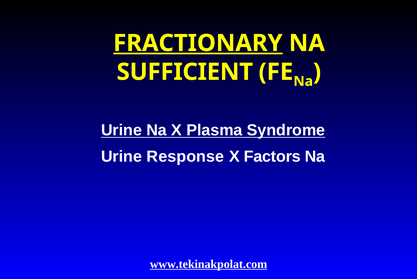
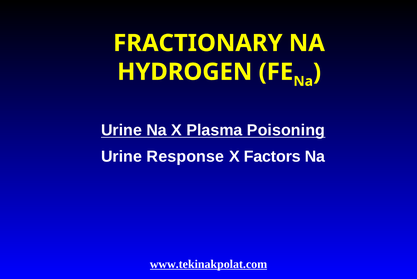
FRACTIONARY underline: present -> none (198, 43)
SUFFICIENT: SUFFICIENT -> HYDROGEN (185, 72)
Syndrome: Syndrome -> Poisoning (286, 130)
